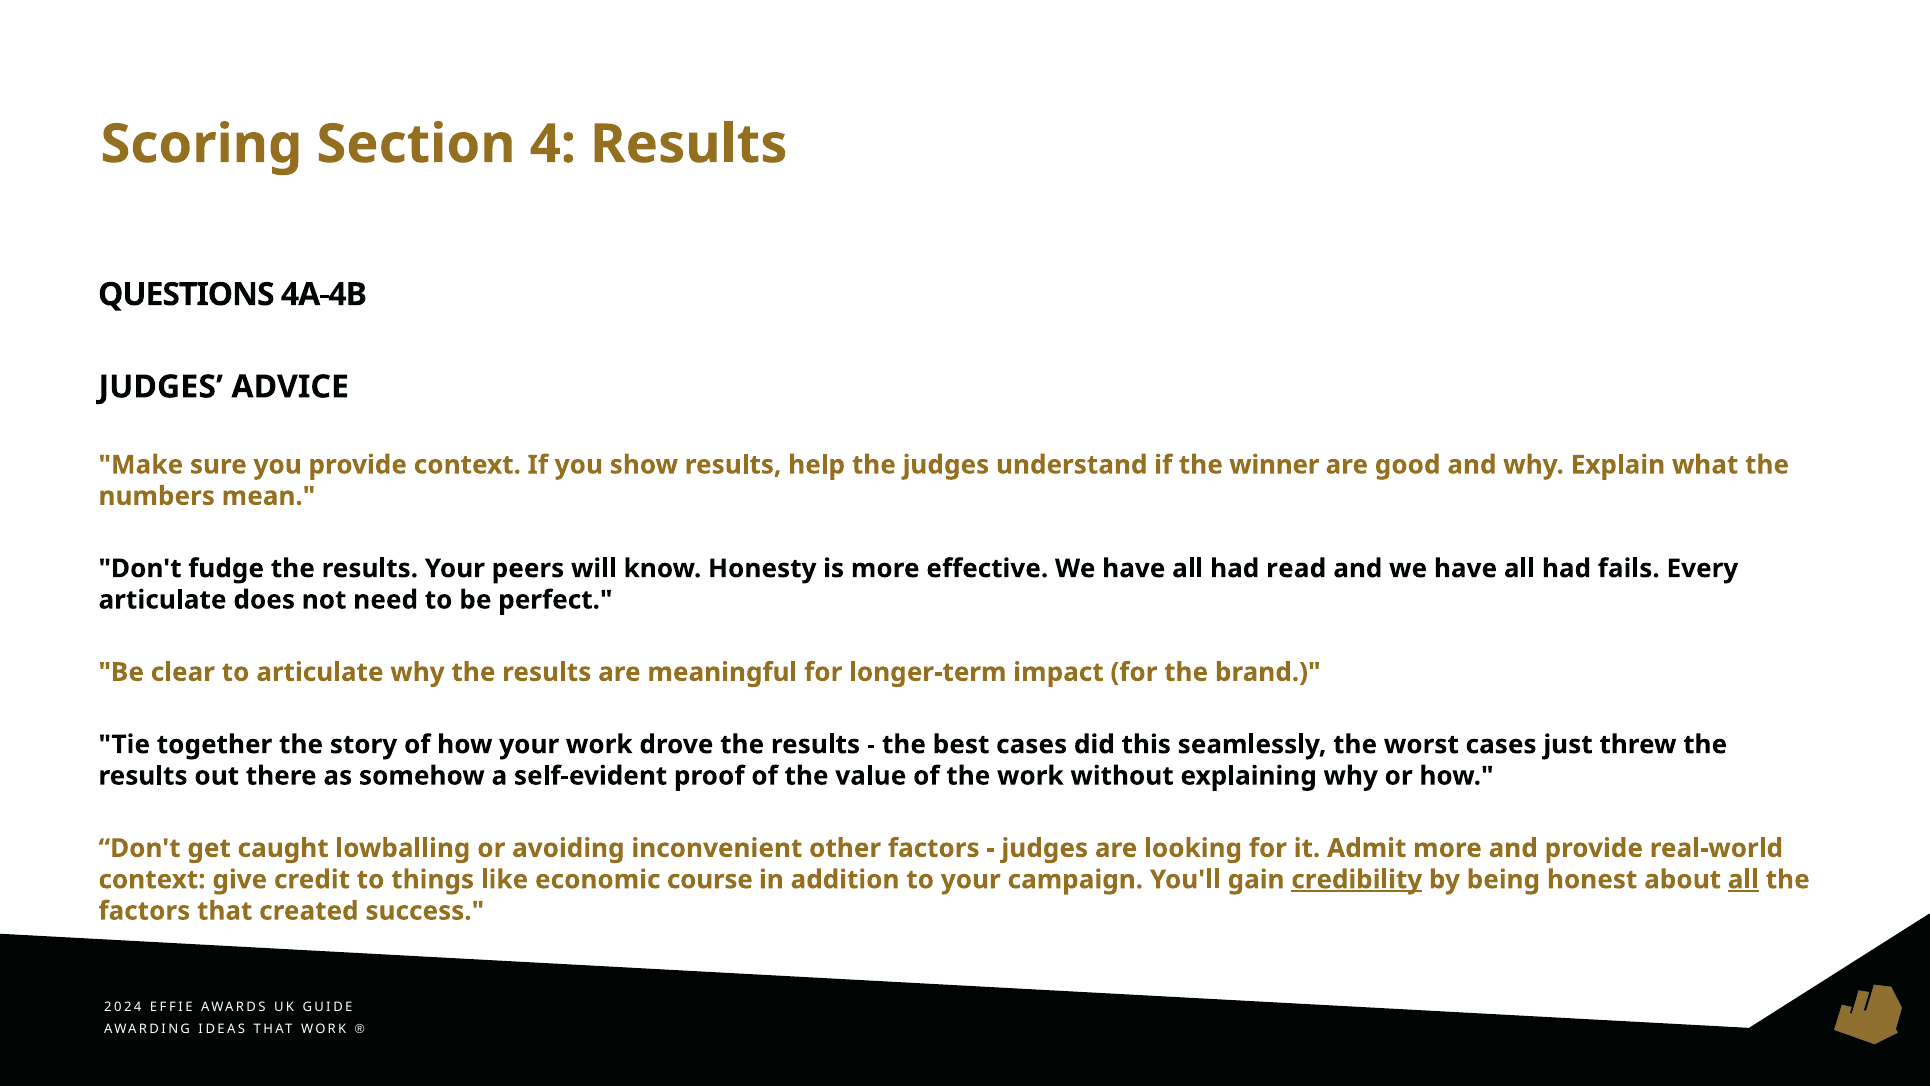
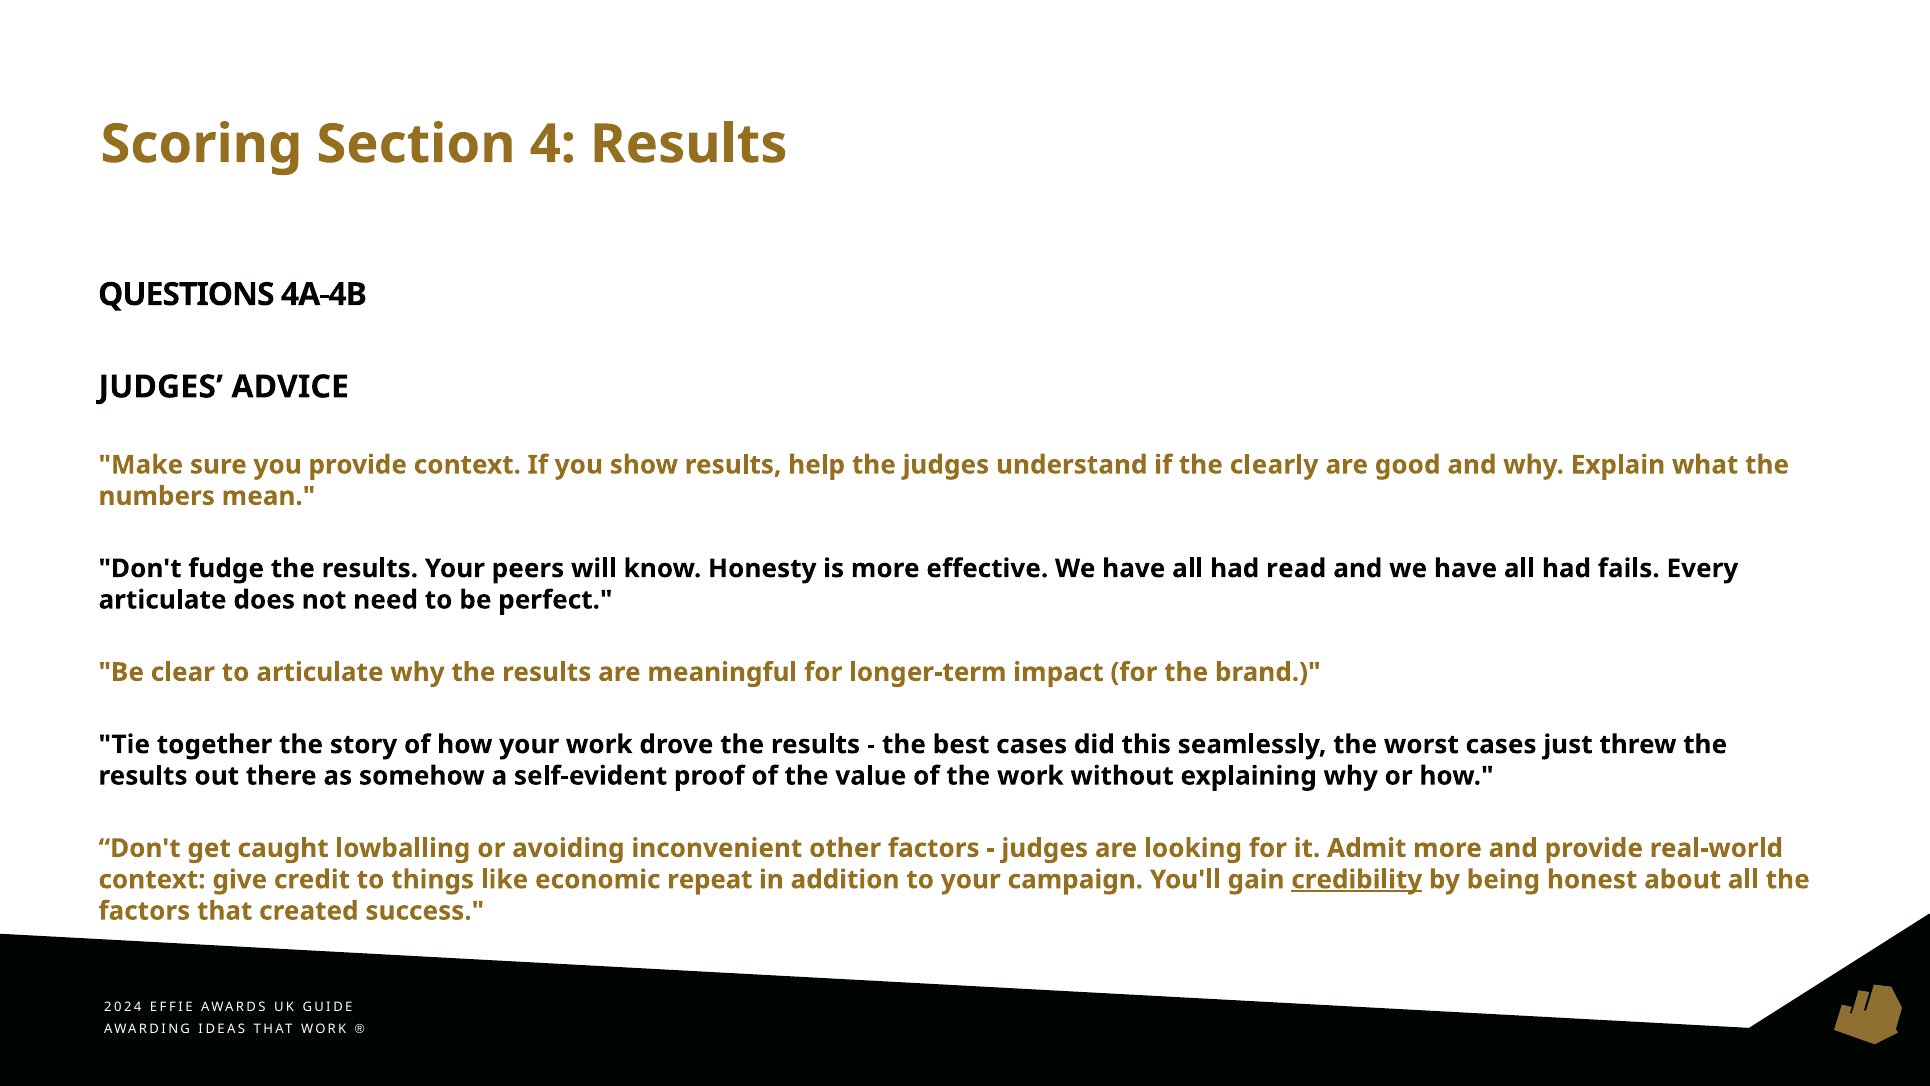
winner: winner -> clearly (1274, 465)
course: course -> repeat (710, 879)
all underline: present -> none (1743, 879)
